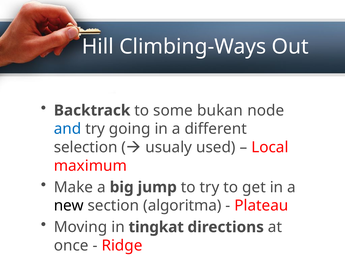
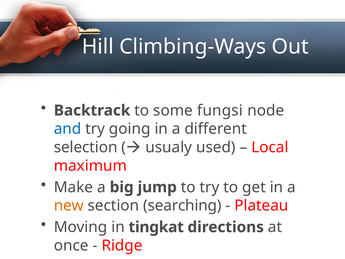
bukan: bukan -> fungsi (220, 110)
new colour: black -> orange (69, 205)
algoritma: algoritma -> searching (182, 205)
